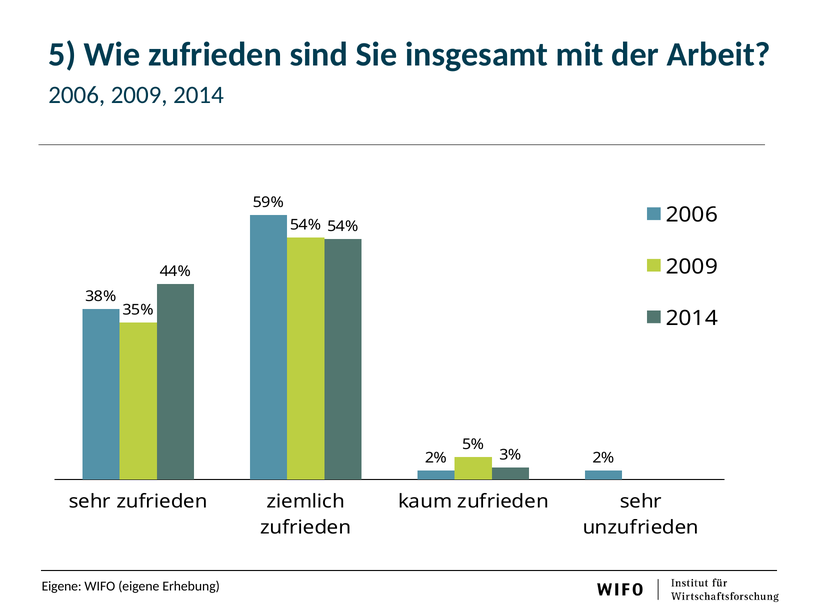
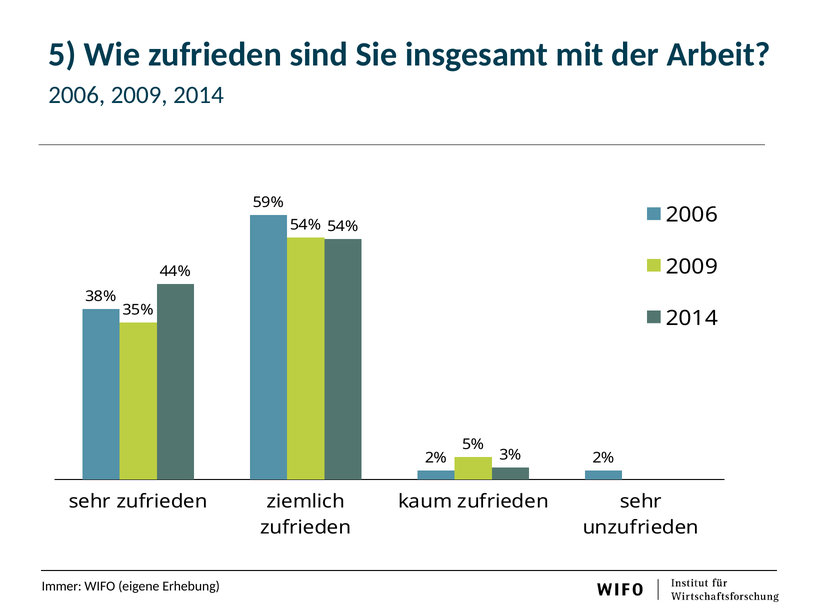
Eigene: Eigene -> Immer (62, 586)
